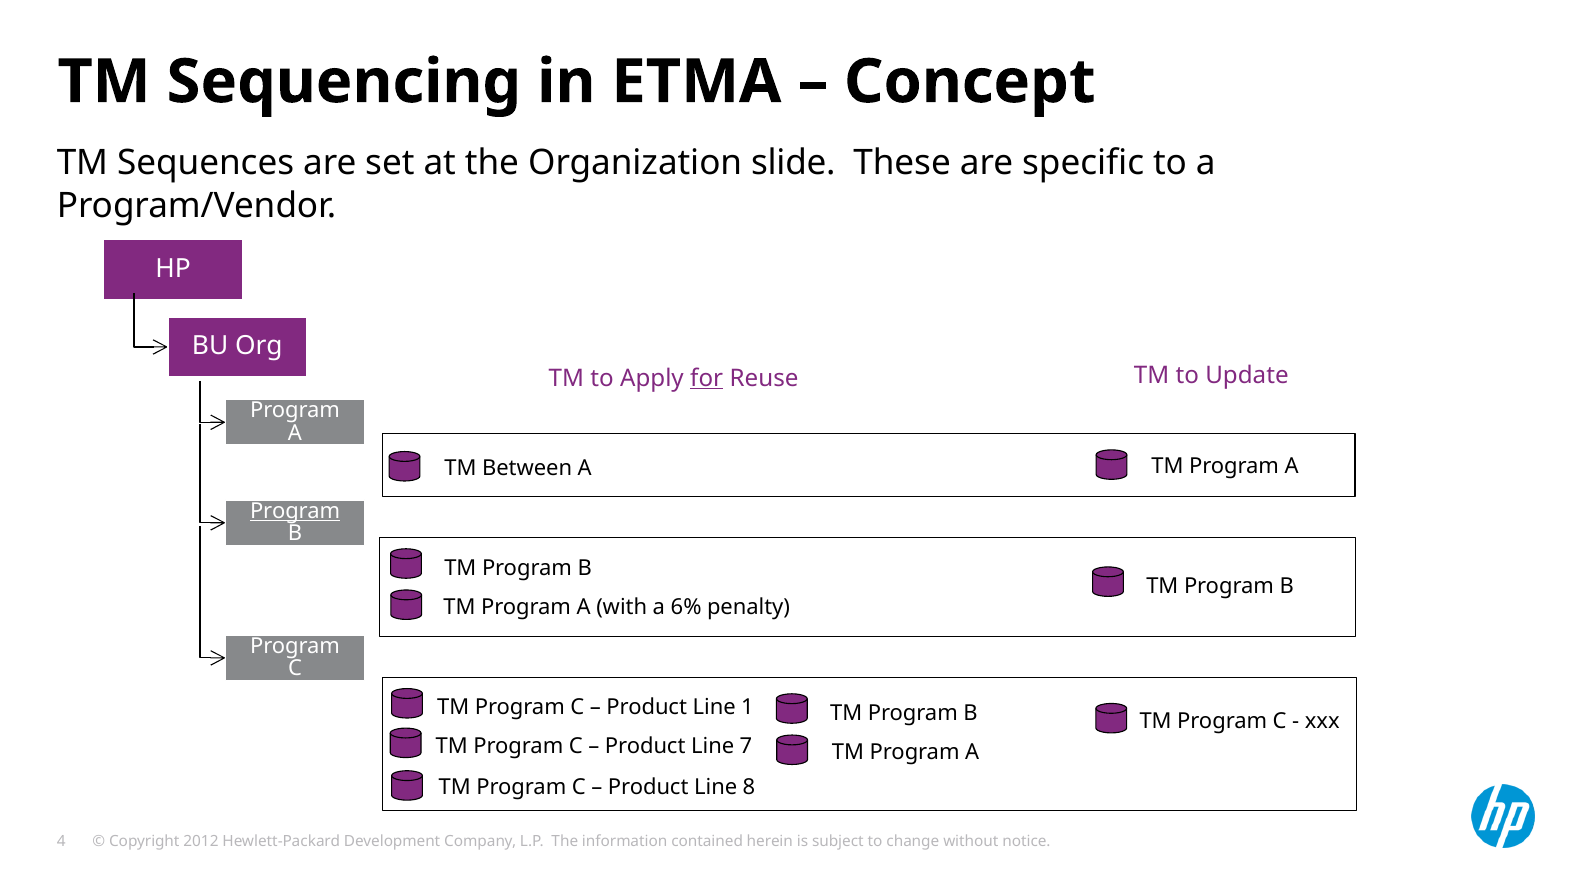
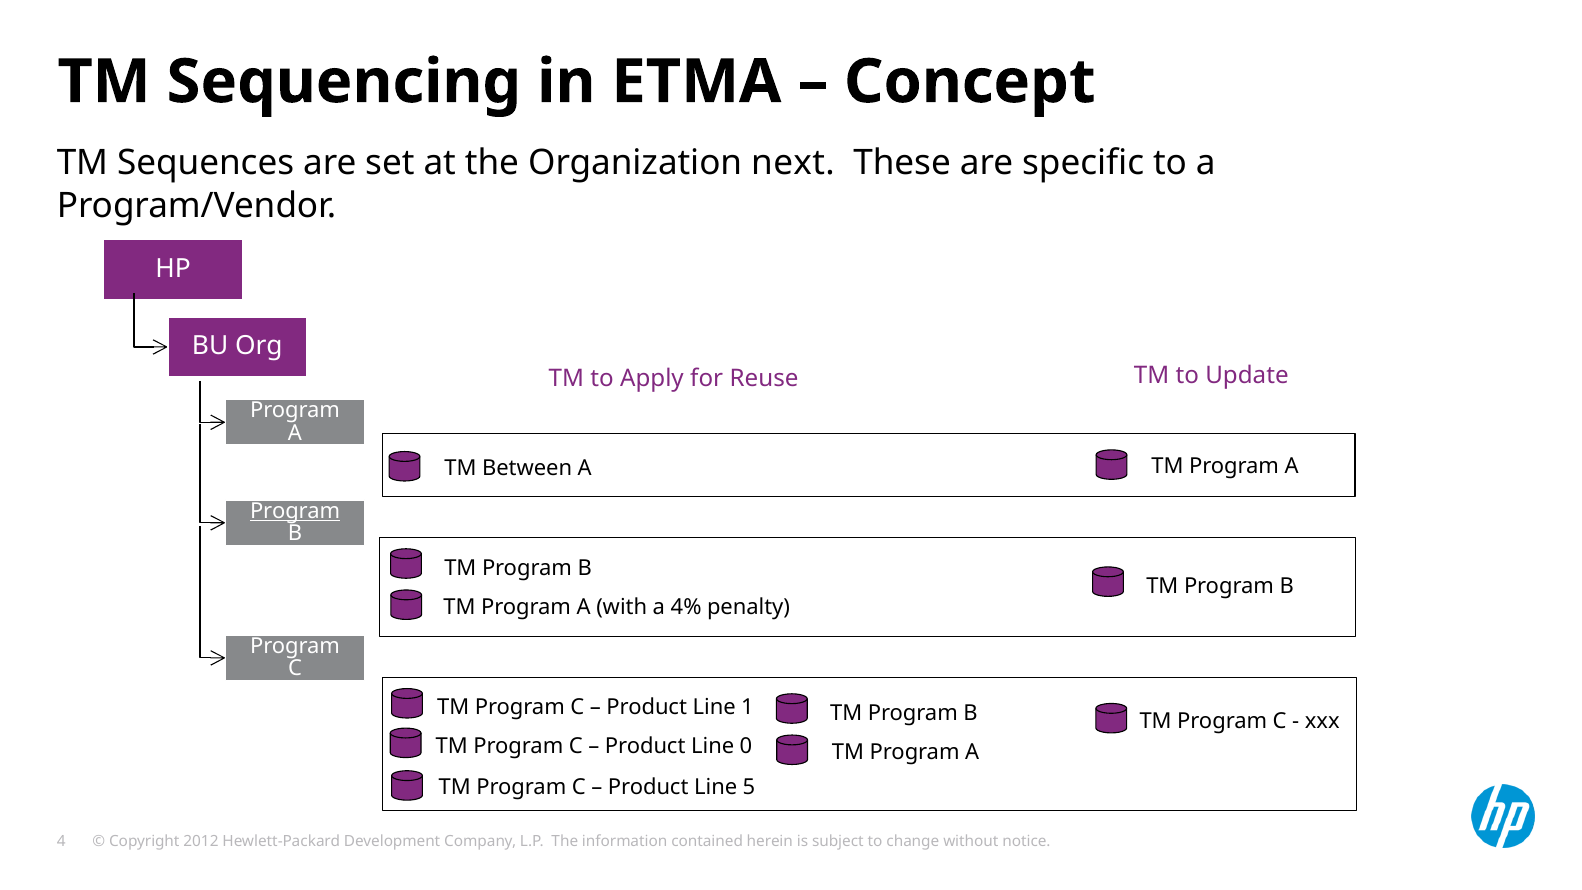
slide: slide -> next (793, 163)
for underline: present -> none (707, 378)
6%: 6% -> 4% (686, 607)
7: 7 -> 0 (746, 746)
8: 8 -> 5 (749, 787)
